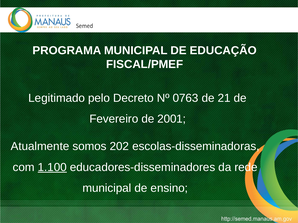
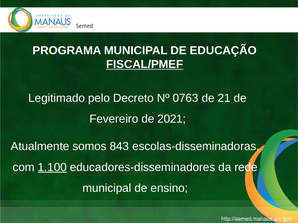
FISCAL/PMEF underline: none -> present (145, 64)
2001: 2001 -> 2021 (172, 119)
202: 202 -> 843 (119, 147)
